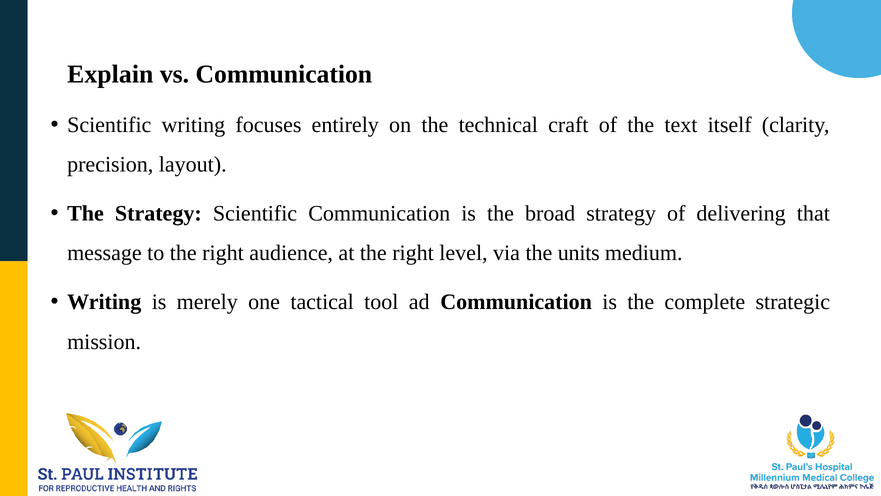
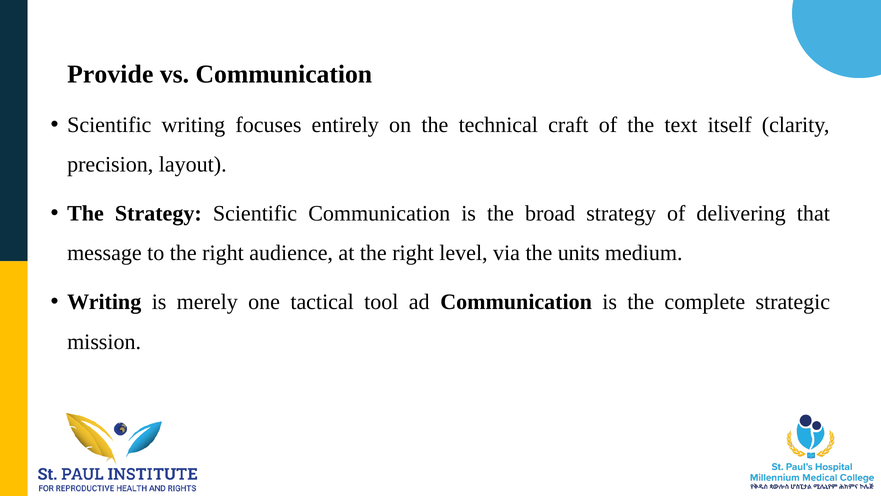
Explain: Explain -> Provide (110, 74)
